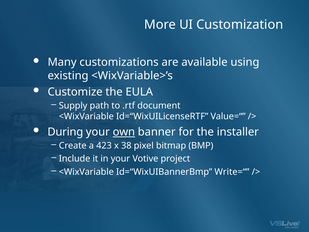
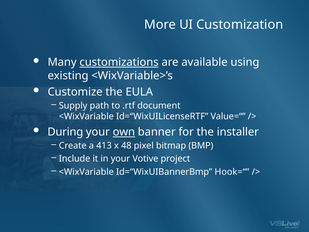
customizations underline: none -> present (119, 62)
423: 423 -> 413 (104, 145)
38: 38 -> 48 (126, 145)
Write=“: Write=“ -> Hook=“ (232, 172)
